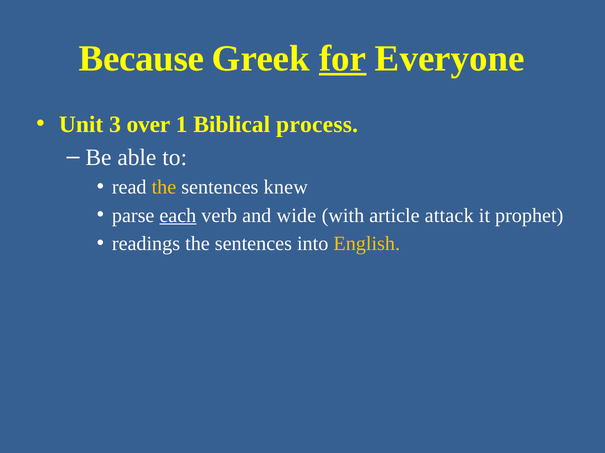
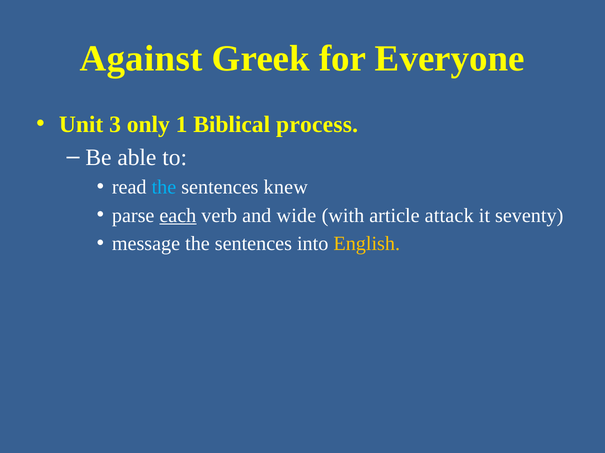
Because: Because -> Against (141, 59)
for underline: present -> none (343, 59)
over: over -> only (148, 125)
the colour: yellow -> light blue (164, 188)
prophet: prophet -> seventy (529, 216)
readings: readings -> message (146, 244)
